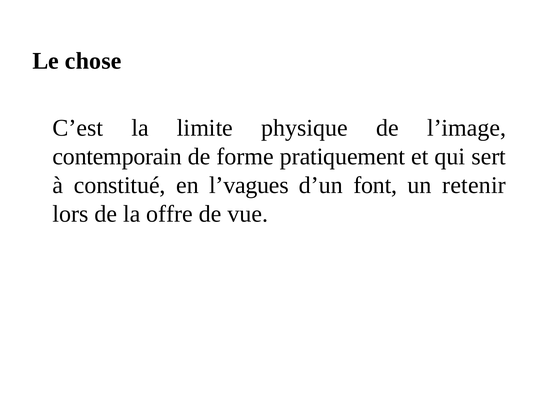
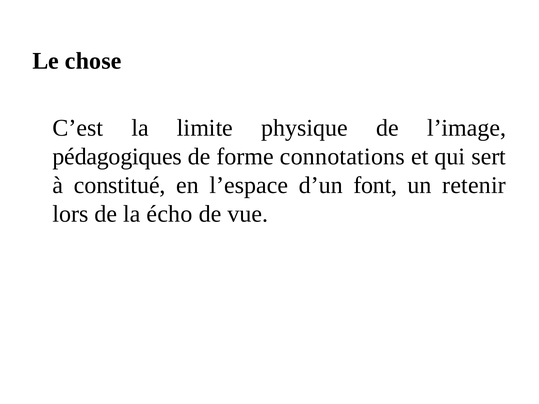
contemporain: contemporain -> pédagogiques (117, 157)
pratiquement: pratiquement -> connotations (342, 157)
l’vagues: l’vagues -> l’espace (249, 185)
offre: offre -> écho (169, 214)
